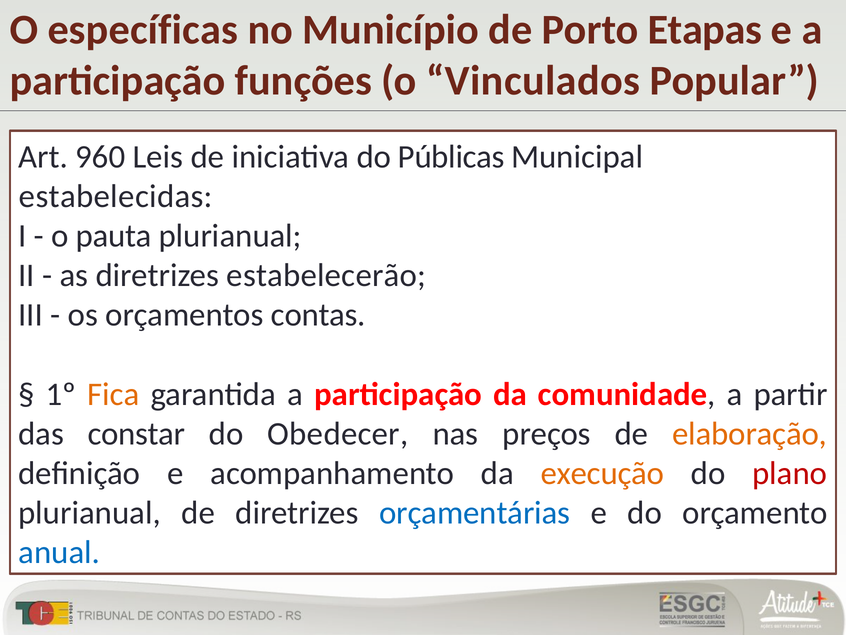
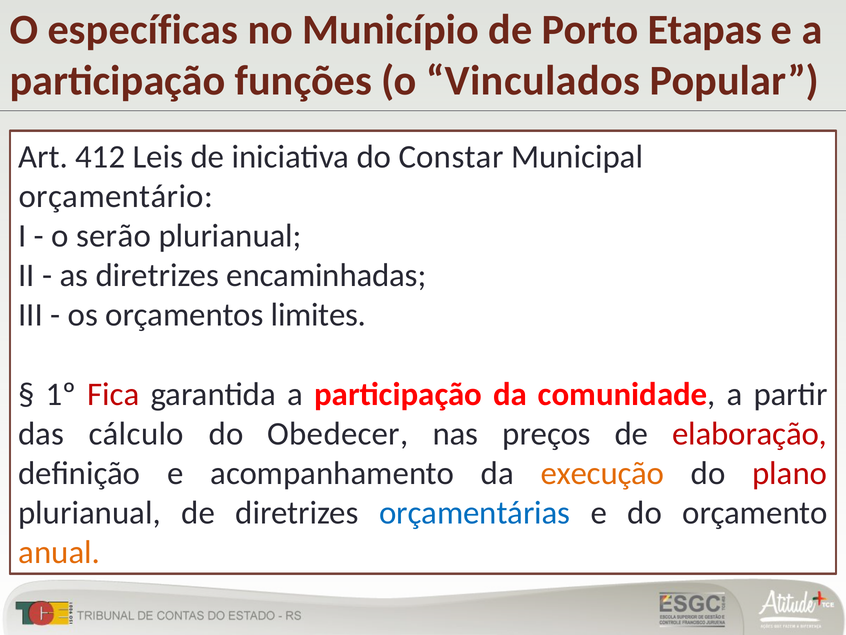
960: 960 -> 412 (100, 157)
Públicas: Públicas -> Constar (451, 157)
estabelecidas: estabelecidas -> orçamentário (116, 196)
pauta: pauta -> serão (113, 236)
estabelecerão: estabelecerão -> encaminhadas (326, 275)
contas: contas -> limites (318, 315)
Fica colour: orange -> red (113, 394)
constar: constar -> cálculo (136, 433)
elaboração colour: orange -> red (750, 433)
anual colour: blue -> orange (59, 552)
